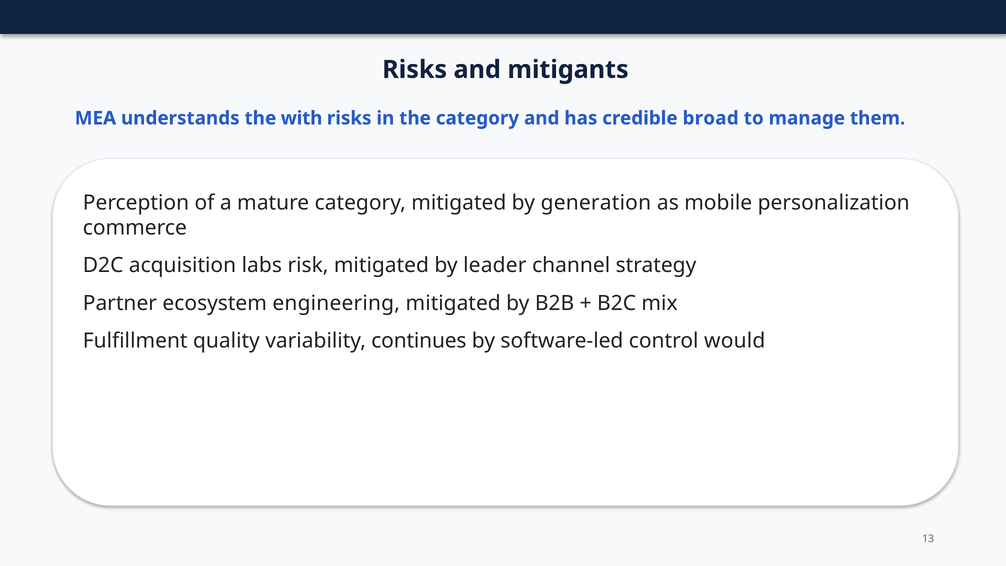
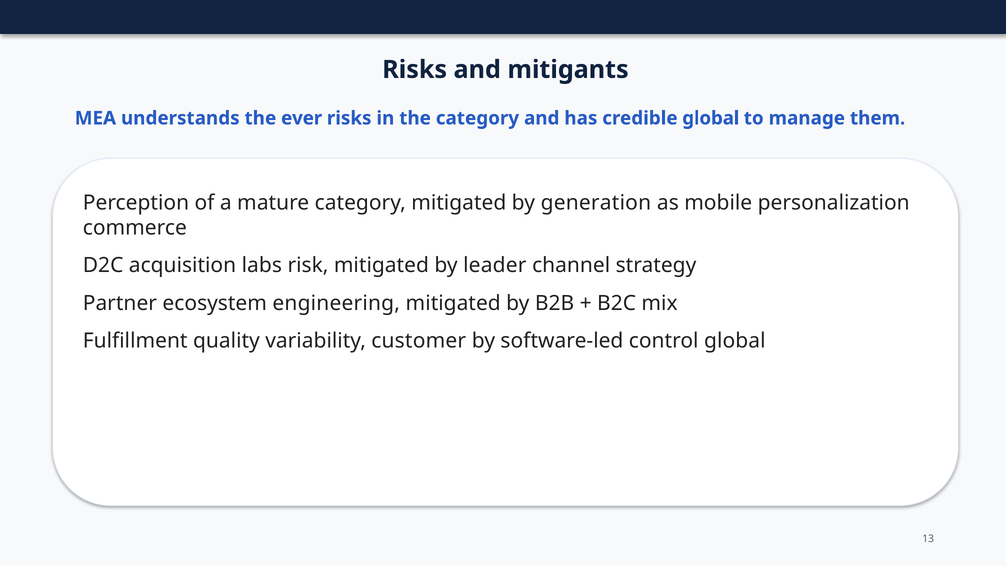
with: with -> ever (302, 118)
credible broad: broad -> global (711, 118)
continues: continues -> customer (419, 341)
control would: would -> global (735, 341)
